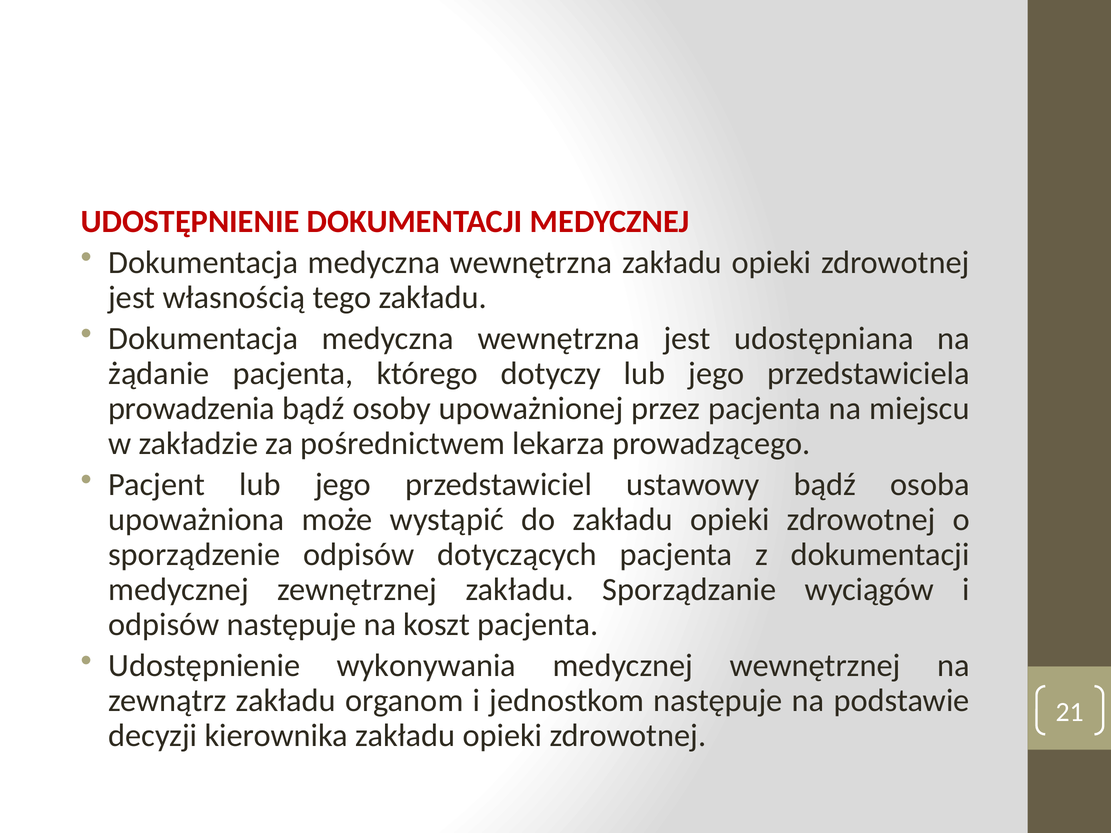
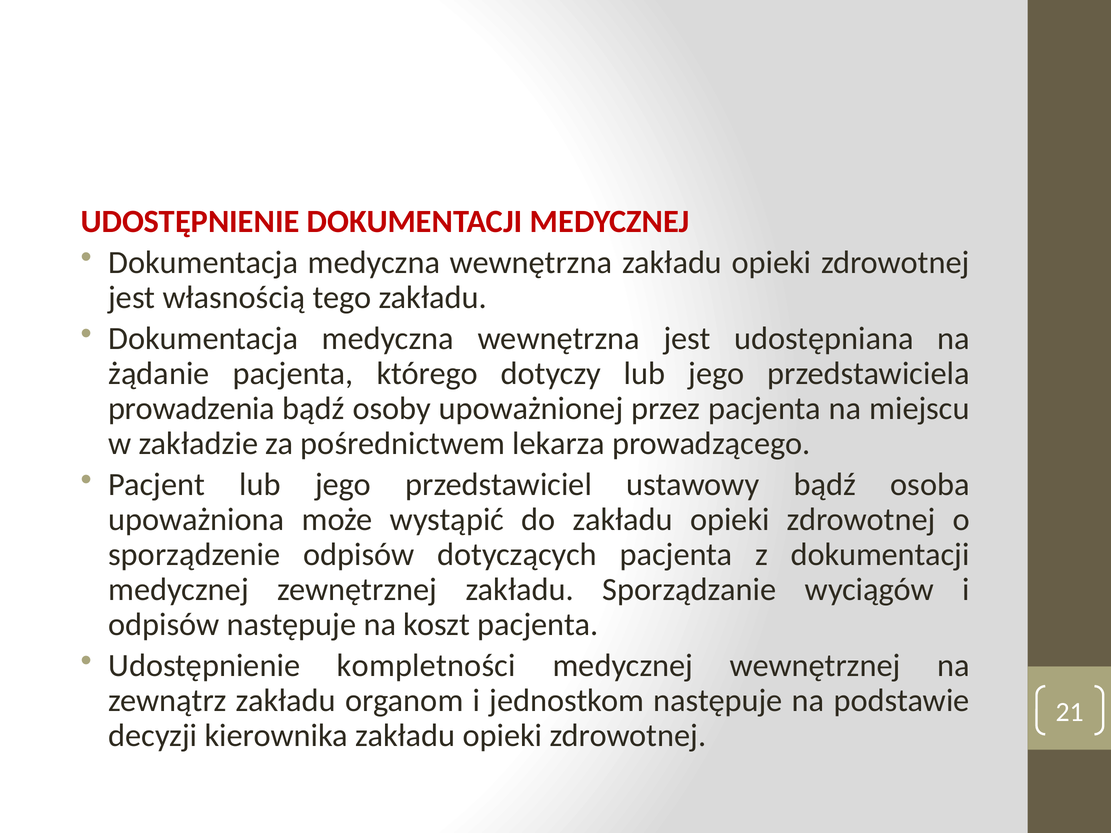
wykonywania: wykonywania -> kompletności (426, 666)
